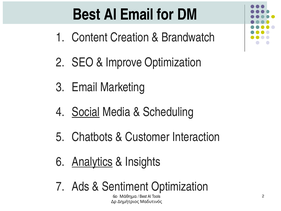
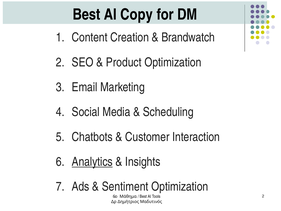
AI Email: Email -> Copy (137, 14)
Improve: Improve -> Product (124, 62)
Social underline: present -> none (86, 112)
